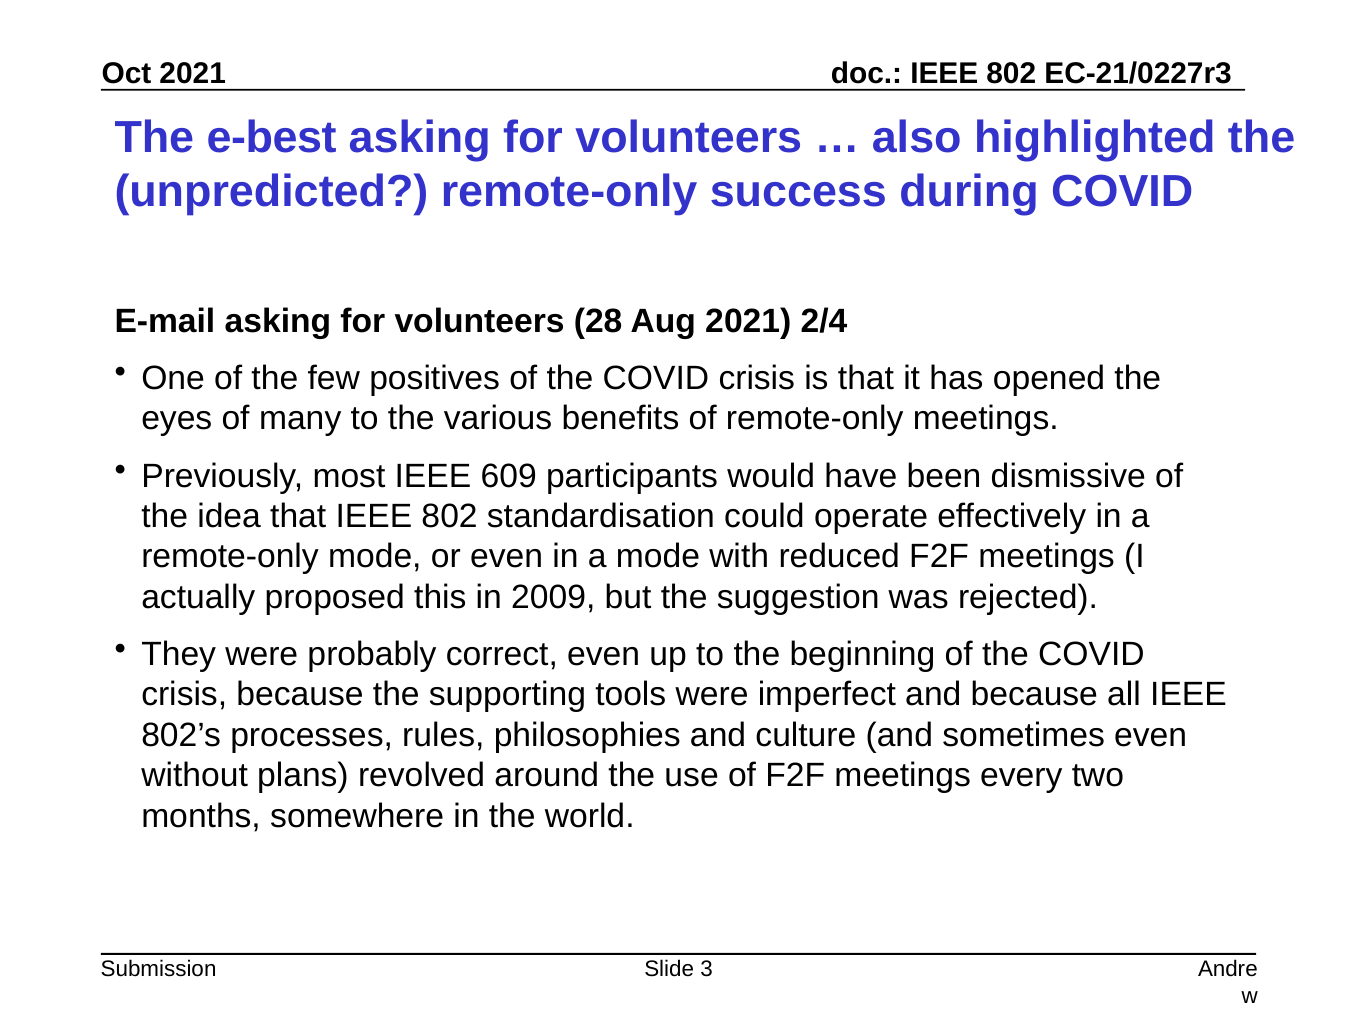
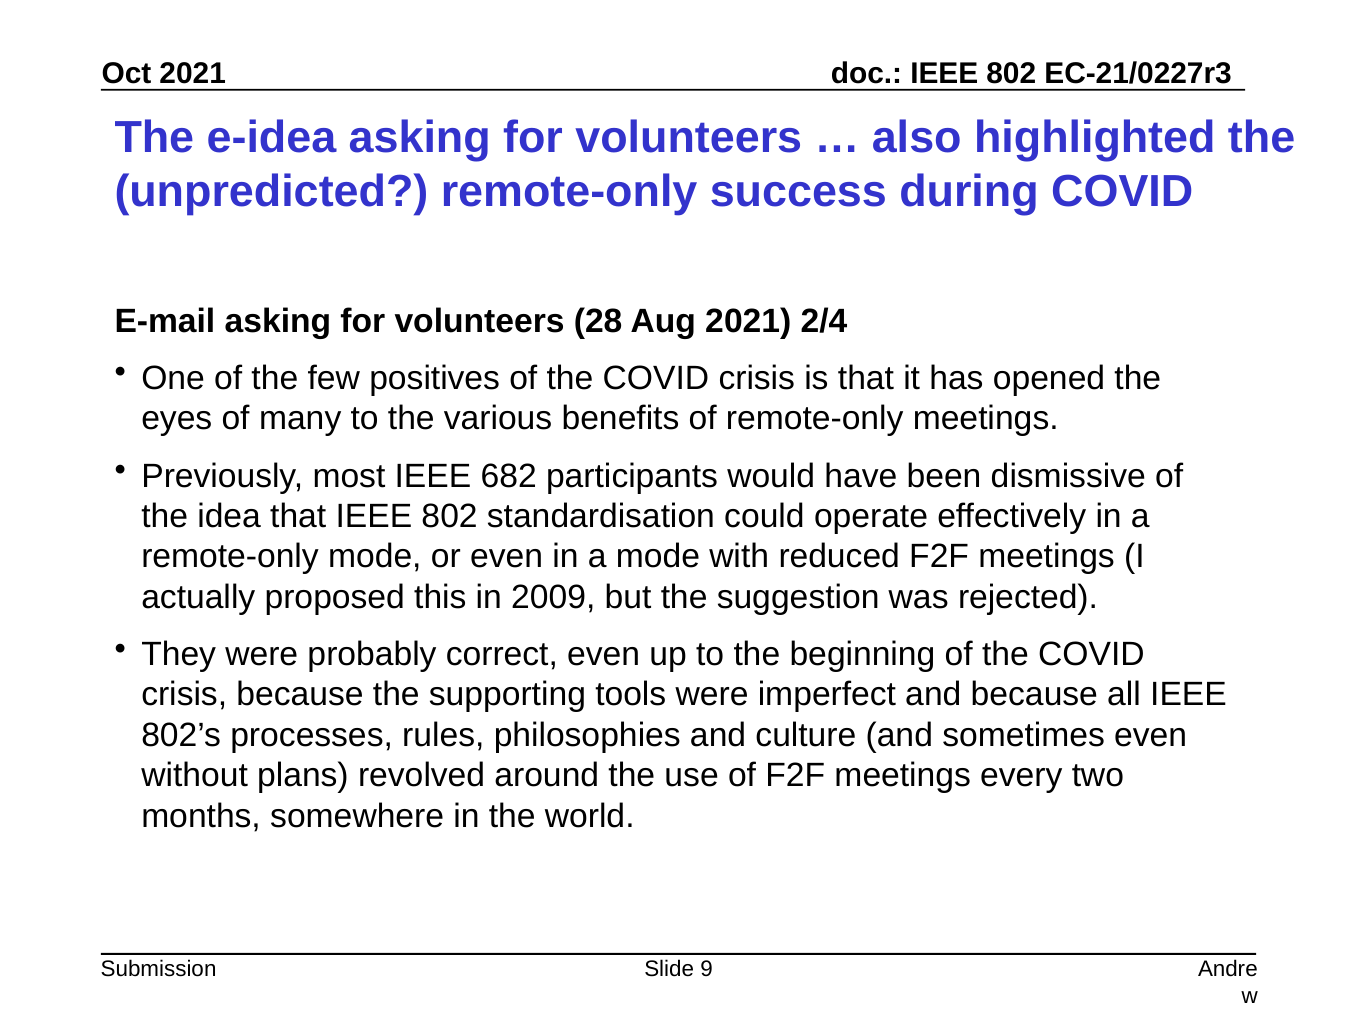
e-best: e-best -> e-idea (271, 138)
609: 609 -> 682 (509, 476)
3: 3 -> 9 (707, 968)
